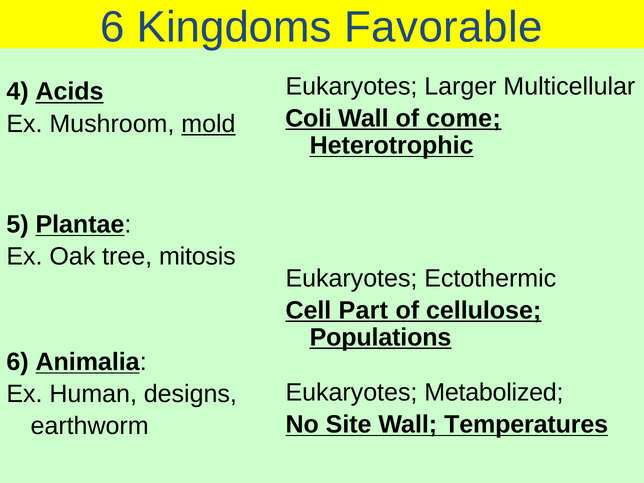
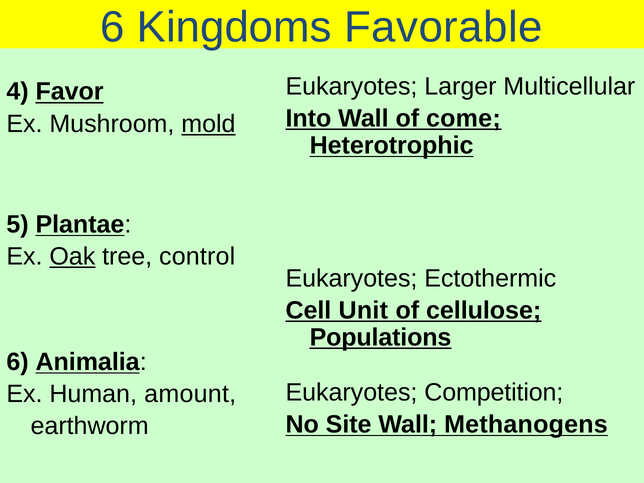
Acids: Acids -> Favor (70, 92)
Coli: Coli -> Into (308, 118)
Oak underline: none -> present (72, 257)
mitosis: mitosis -> control (197, 257)
Part: Part -> Unit (363, 310)
Metabolized: Metabolized -> Competition (494, 392)
designs: designs -> amount (190, 394)
Temperatures: Temperatures -> Methanogens (526, 425)
